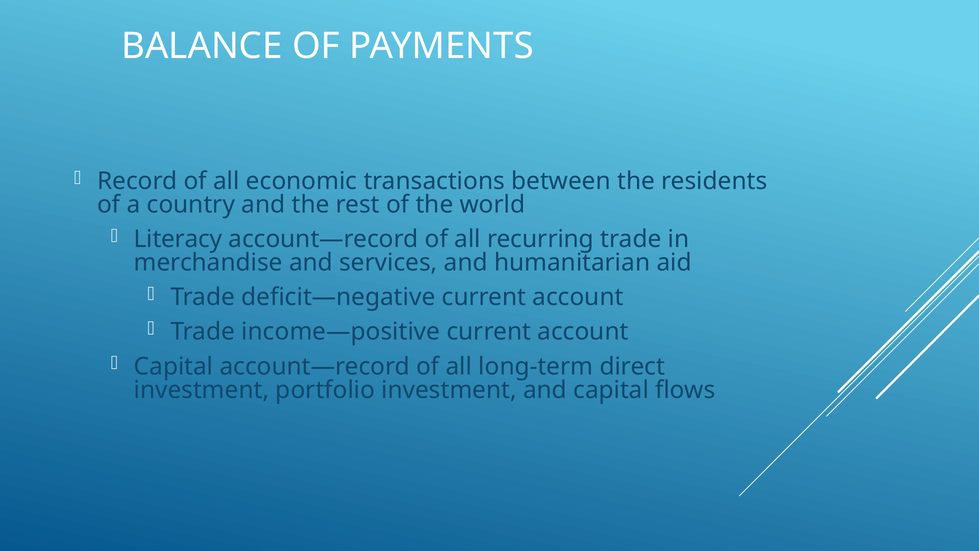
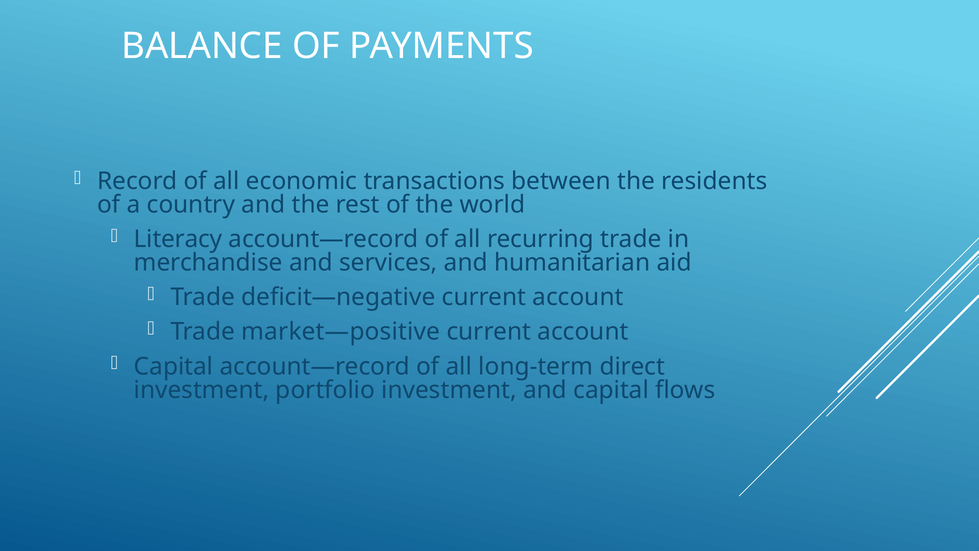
income—positive: income—positive -> market—positive (341, 332)
